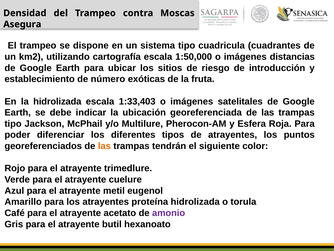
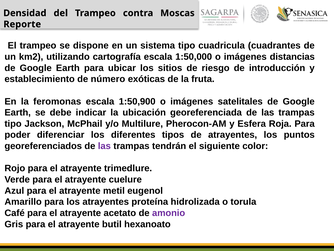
Asegura: Asegura -> Reporte (22, 24)
la hidrolizada: hidrolizada -> feromonas (57, 101)
1:33,403: 1:33,403 -> 1:50,900 (137, 101)
las colour: orange -> purple (104, 146)
